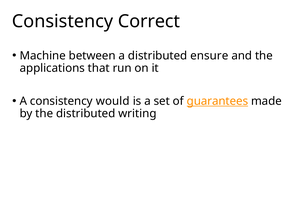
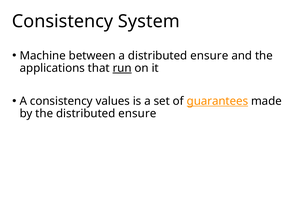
Correct: Correct -> System (149, 21)
run underline: none -> present (122, 68)
would: would -> values (113, 101)
the distributed writing: writing -> ensure (137, 114)
